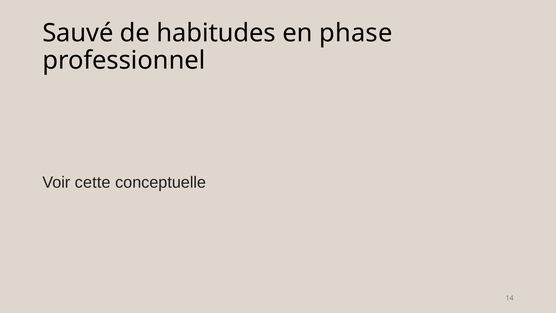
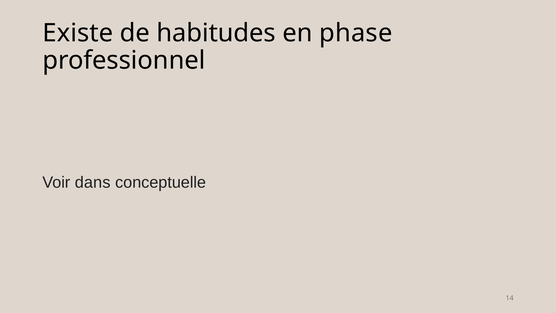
Sauvé: Sauvé -> Existe (78, 33)
cette: cette -> dans (93, 182)
